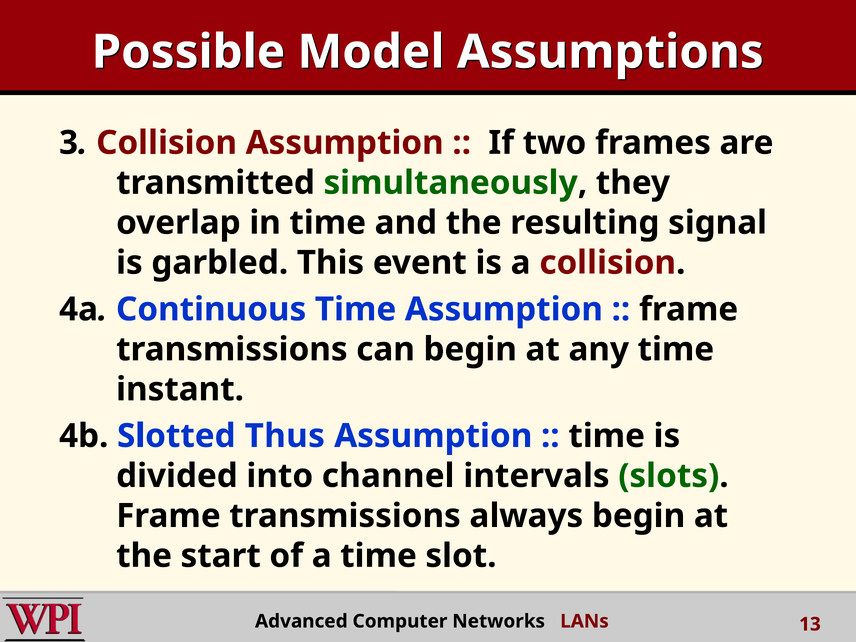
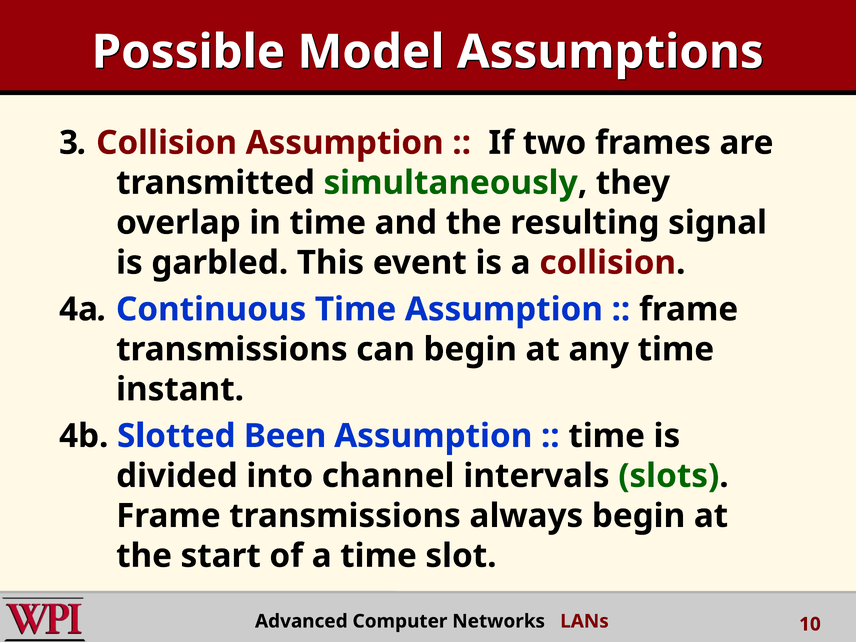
Thus: Thus -> Been (285, 436)
13: 13 -> 10 (810, 624)
